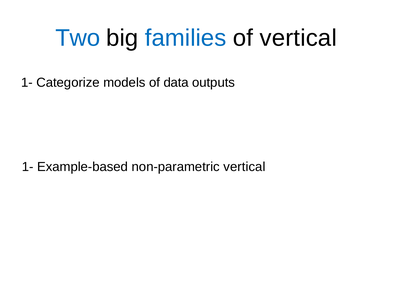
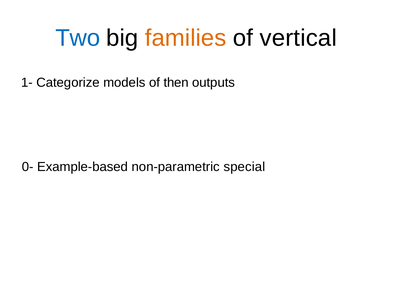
families colour: blue -> orange (186, 38)
data: data -> then (176, 83)
1-: 1- -> 0- (28, 167)
non-parametric vertical: vertical -> special (244, 167)
